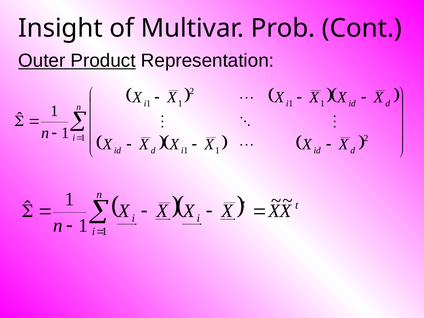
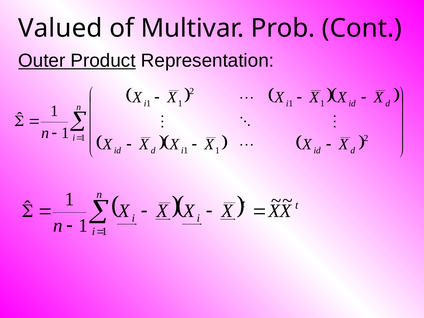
Insight: Insight -> Valued (60, 28)
